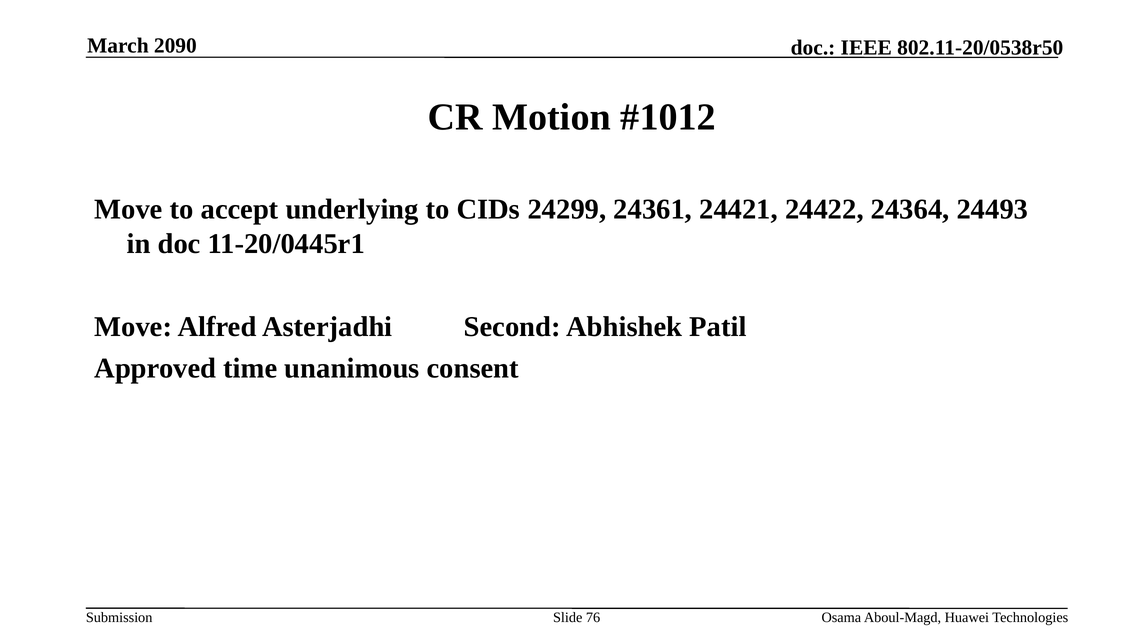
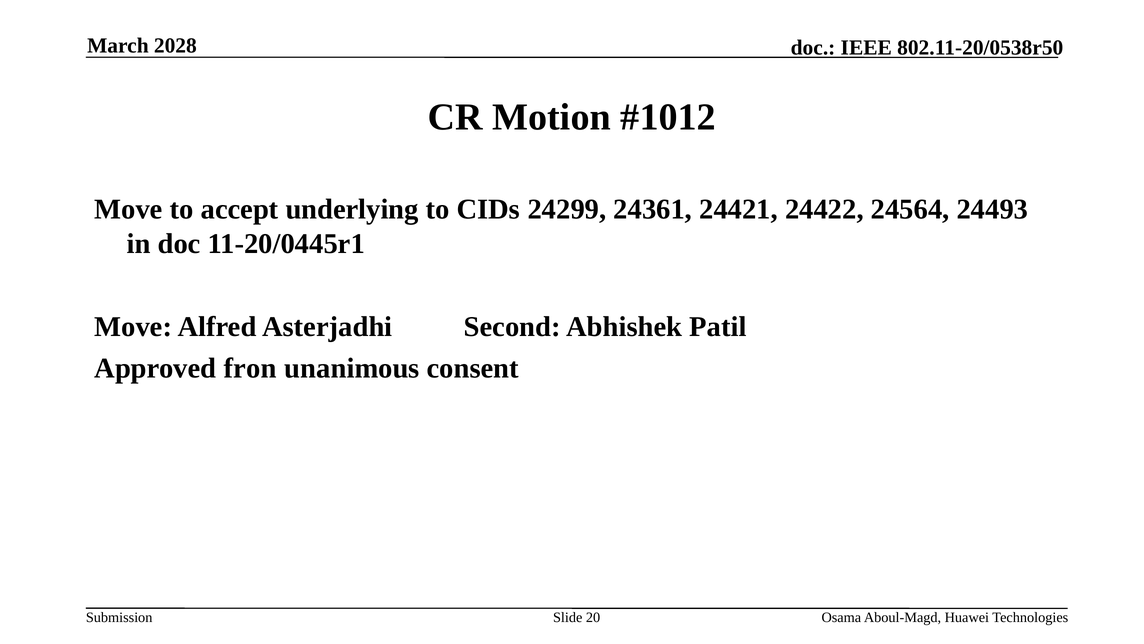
2090: 2090 -> 2028 (175, 45)
24364: 24364 -> 24564 (910, 209)
time: time -> fron (250, 368)
76: 76 -> 20 (593, 617)
